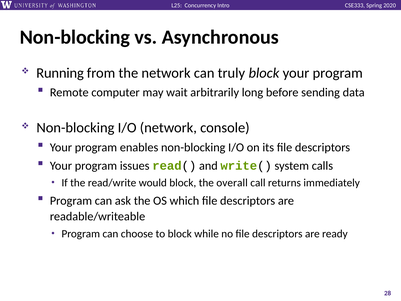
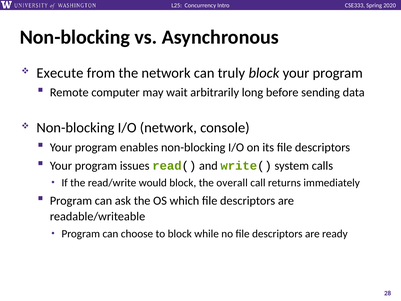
Running: Running -> Execute (60, 73)
